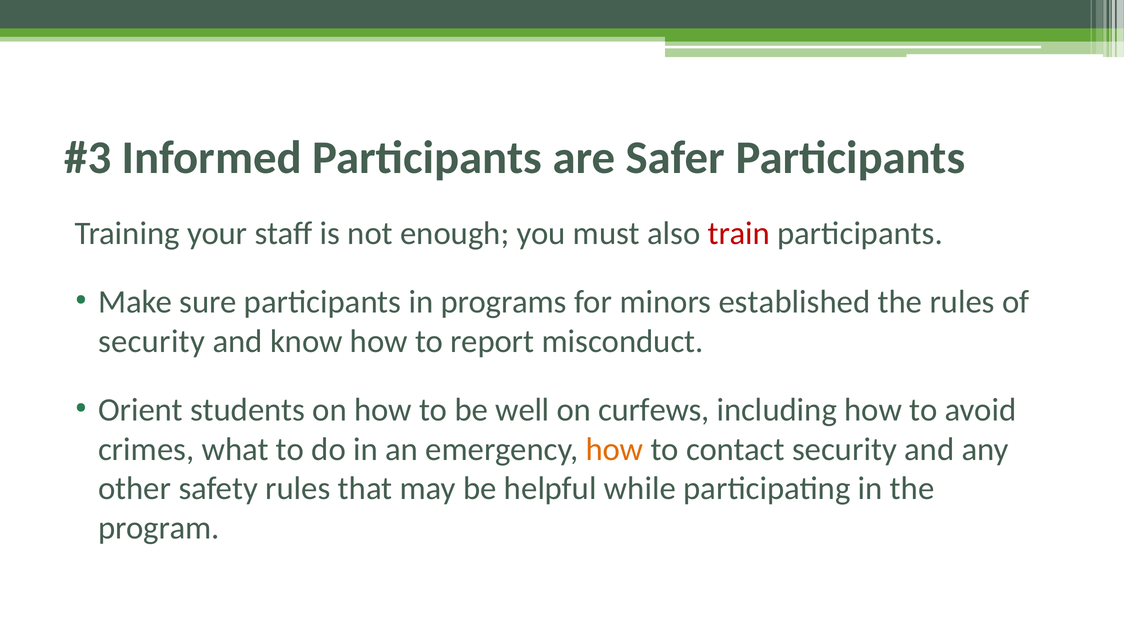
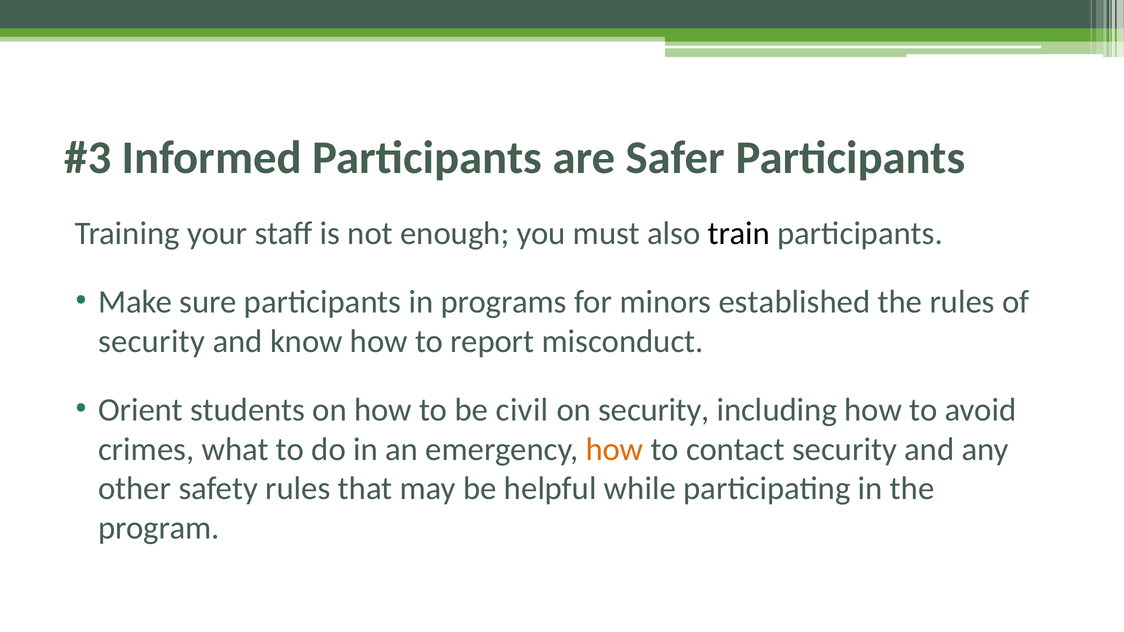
train colour: red -> black (739, 233)
well: well -> civil (522, 410)
on curfews: curfews -> security (654, 410)
